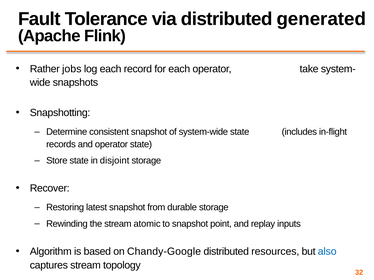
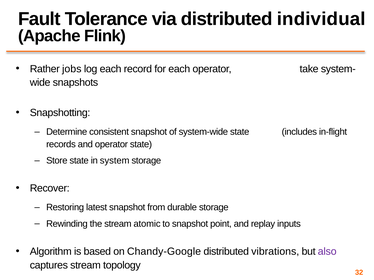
generated: generated -> individual (321, 19)
disjoint: disjoint -> system (115, 161)
resources: resources -> vibrations (275, 252)
also colour: blue -> purple (327, 252)
